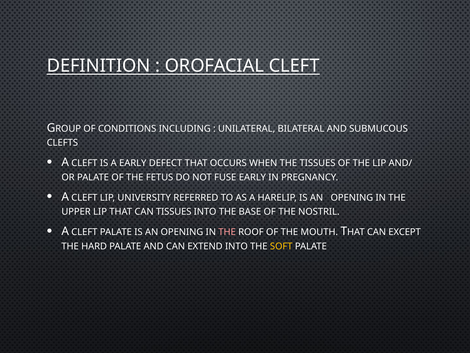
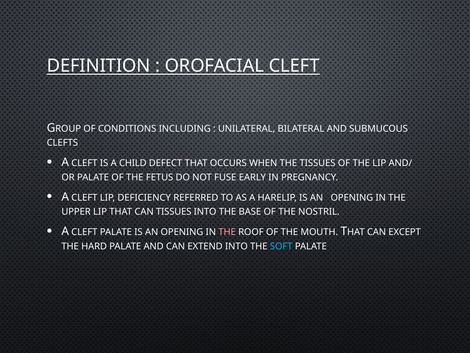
A EARLY: EARLY -> CHILD (133, 163)
UNIVERSITY: UNIVERSITY -> DEFICIENCY (144, 197)
SOFT colour: yellow -> light blue (281, 246)
